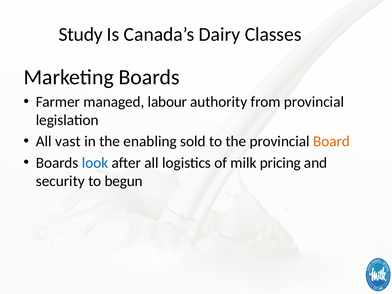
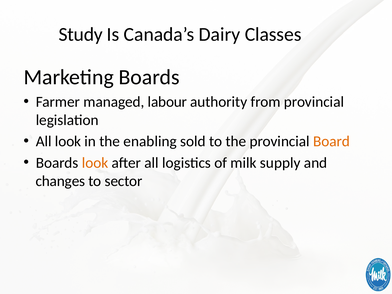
All vast: vast -> look (68, 141)
look colour: blue -> orange (95, 163)
pricing: pricing -> supply (280, 163)
security: security -> changes (60, 181)
begun: begun -> sector (124, 181)
